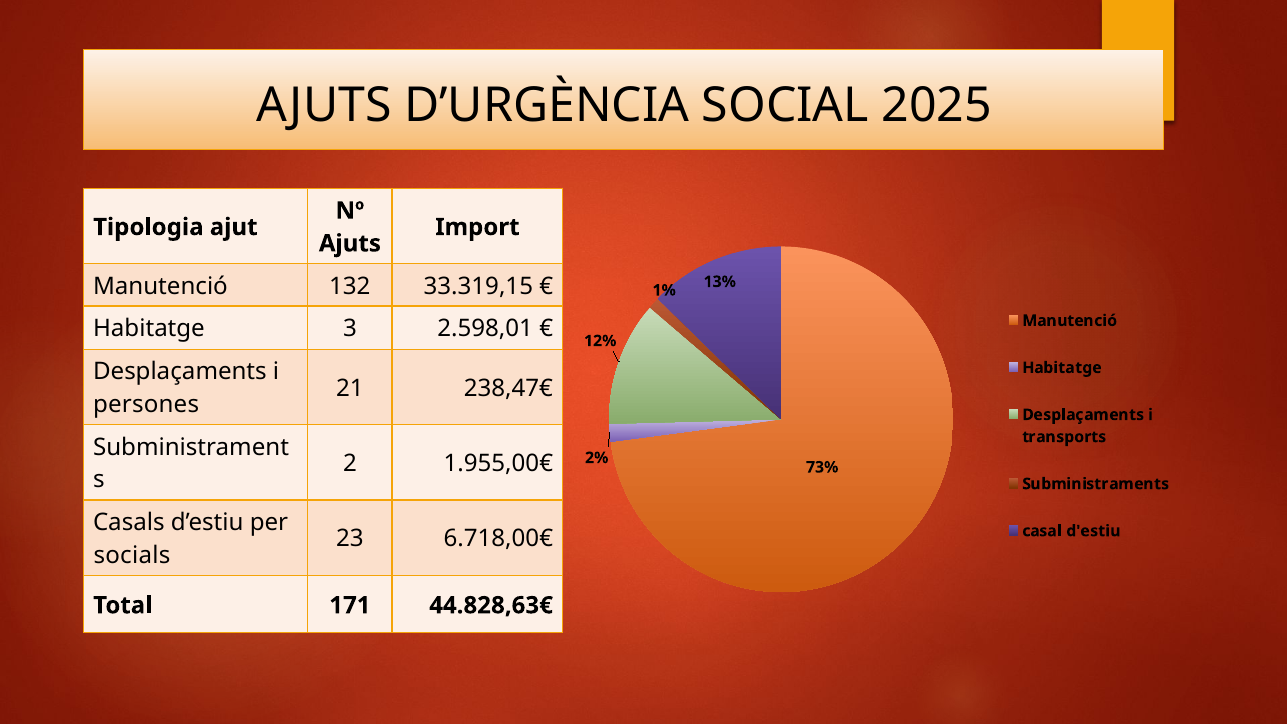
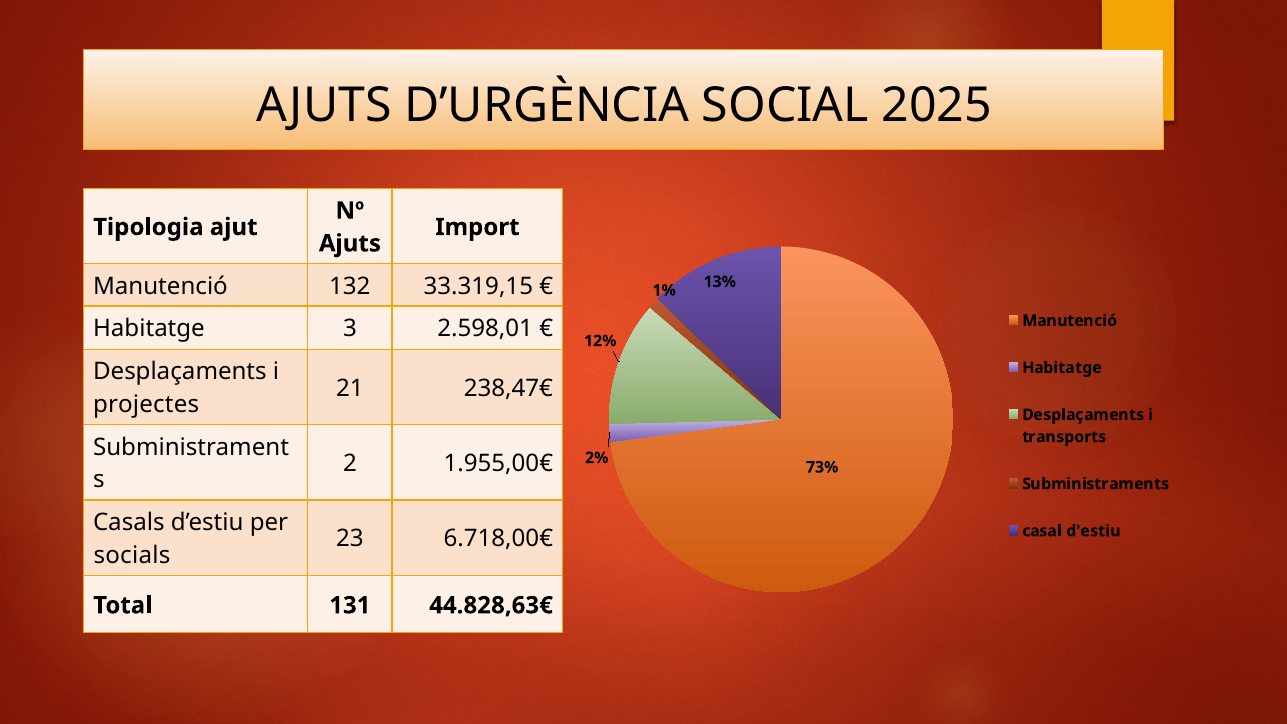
persones: persones -> projectes (146, 405)
171: 171 -> 131 (350, 605)
